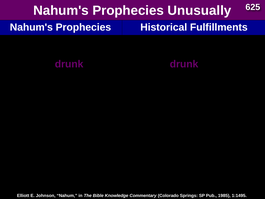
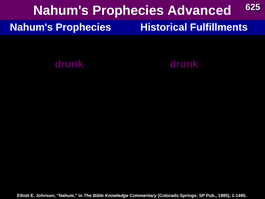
Unusually: Unusually -> Advanced (199, 11)
